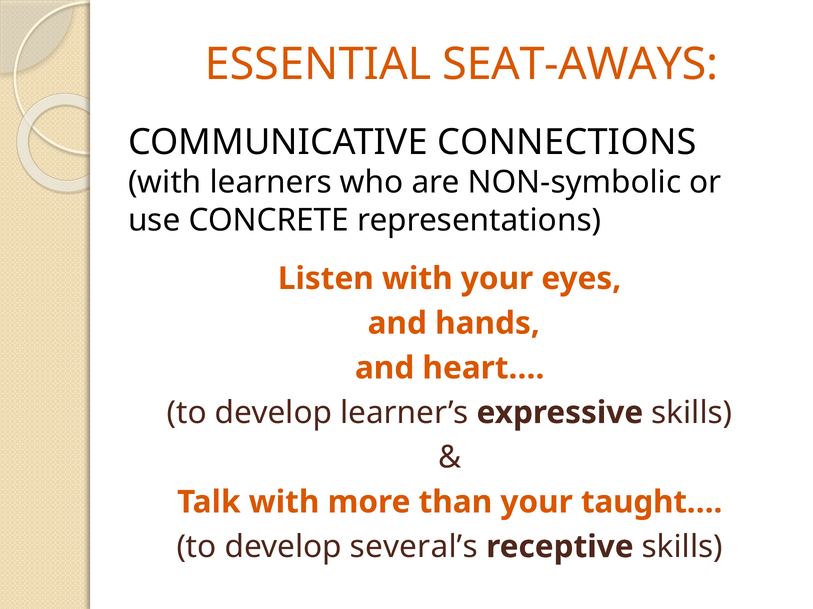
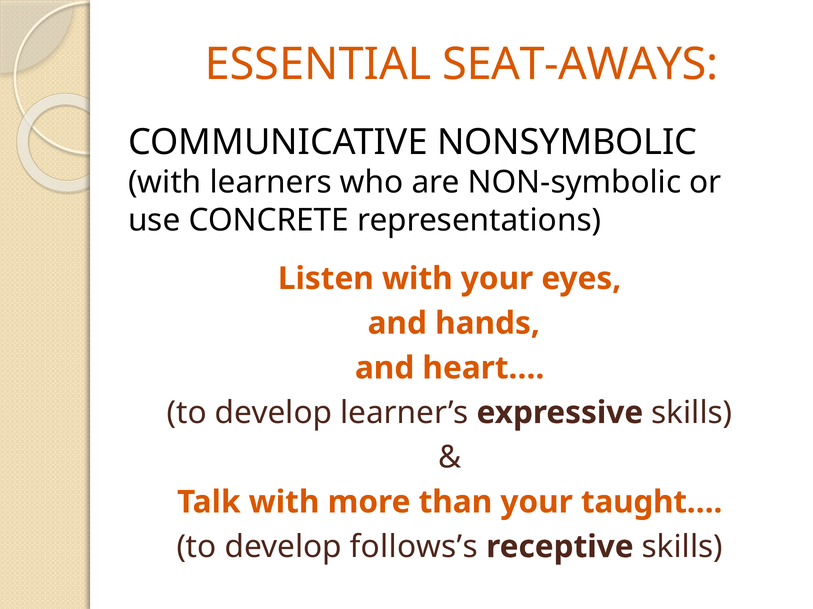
CONNECTIONS: CONNECTIONS -> NONSYMBOLIC (567, 142)
several’s: several’s -> follows’s (414, 547)
